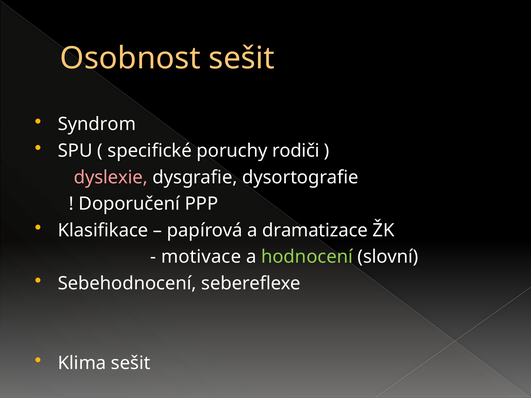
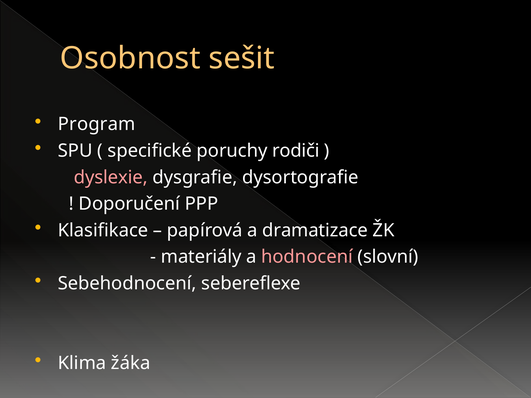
Syndrom: Syndrom -> Program (97, 124)
motivace: motivace -> materiály (201, 257)
hodnocení colour: light green -> pink (307, 257)
Klima sešit: sešit -> žáka (131, 363)
